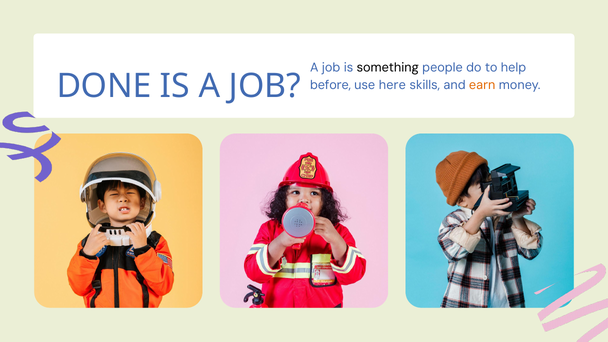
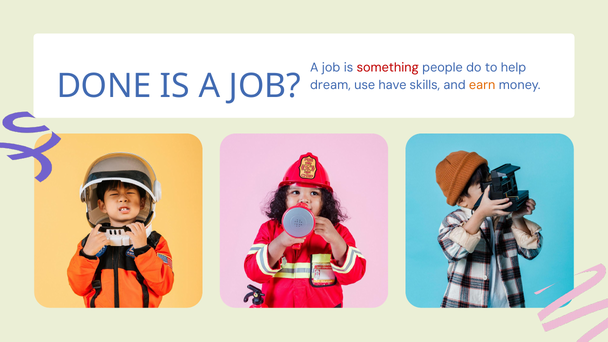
something colour: black -> red (388, 68)
before: before -> dream (330, 85)
here: here -> have (392, 85)
